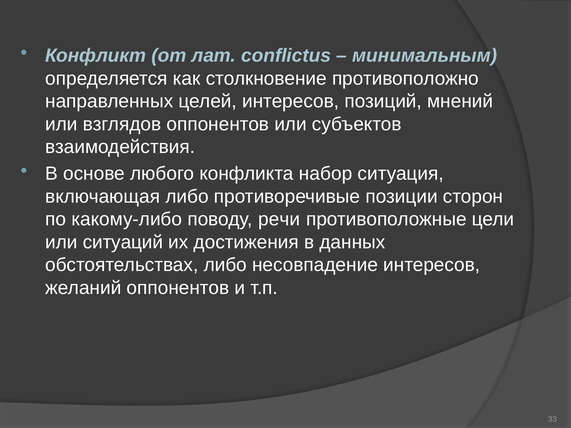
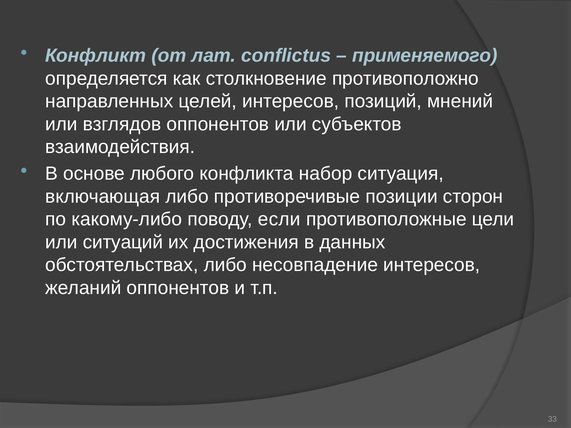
минимальным: минимальным -> применяемого (425, 56)
речи: речи -> если (279, 219)
